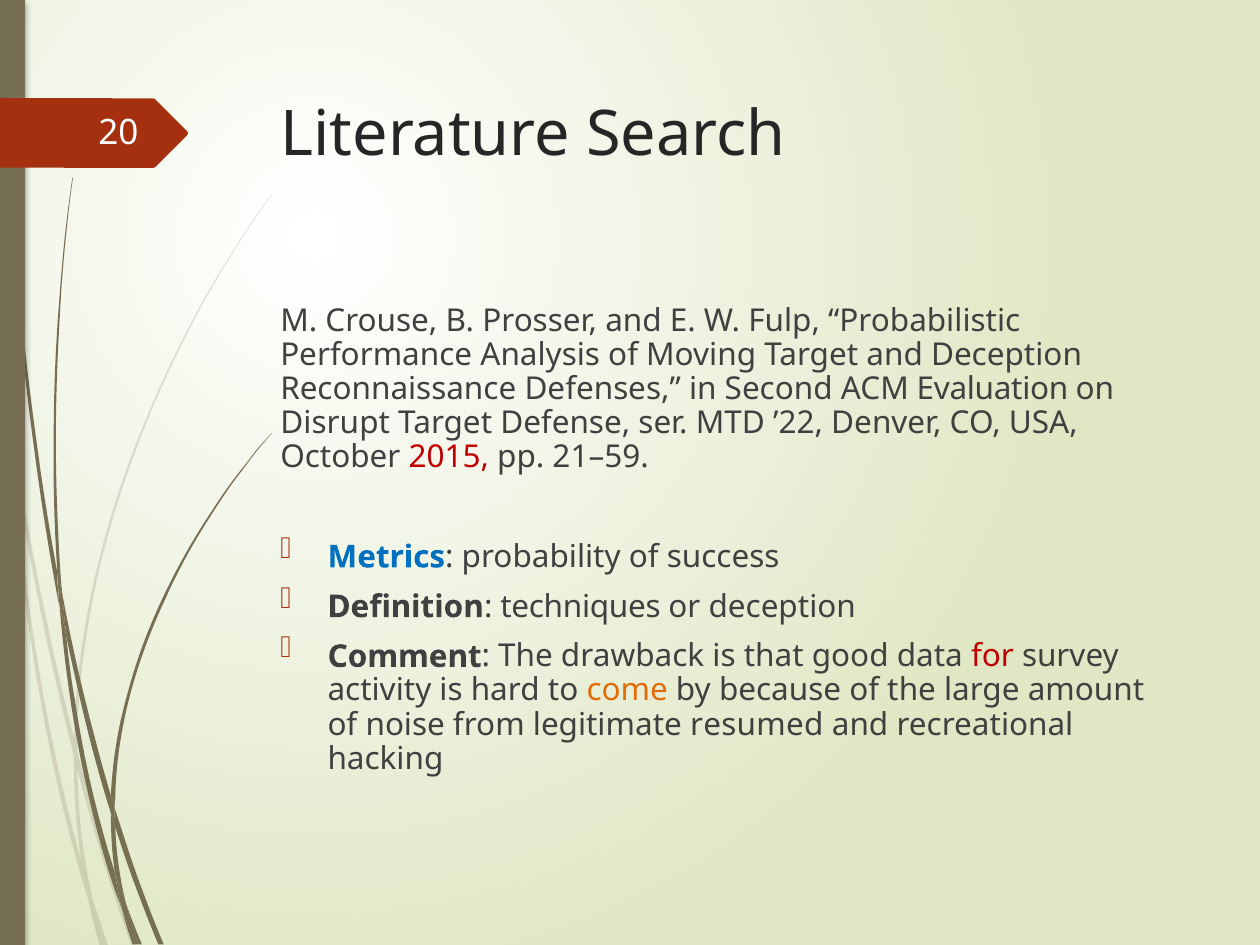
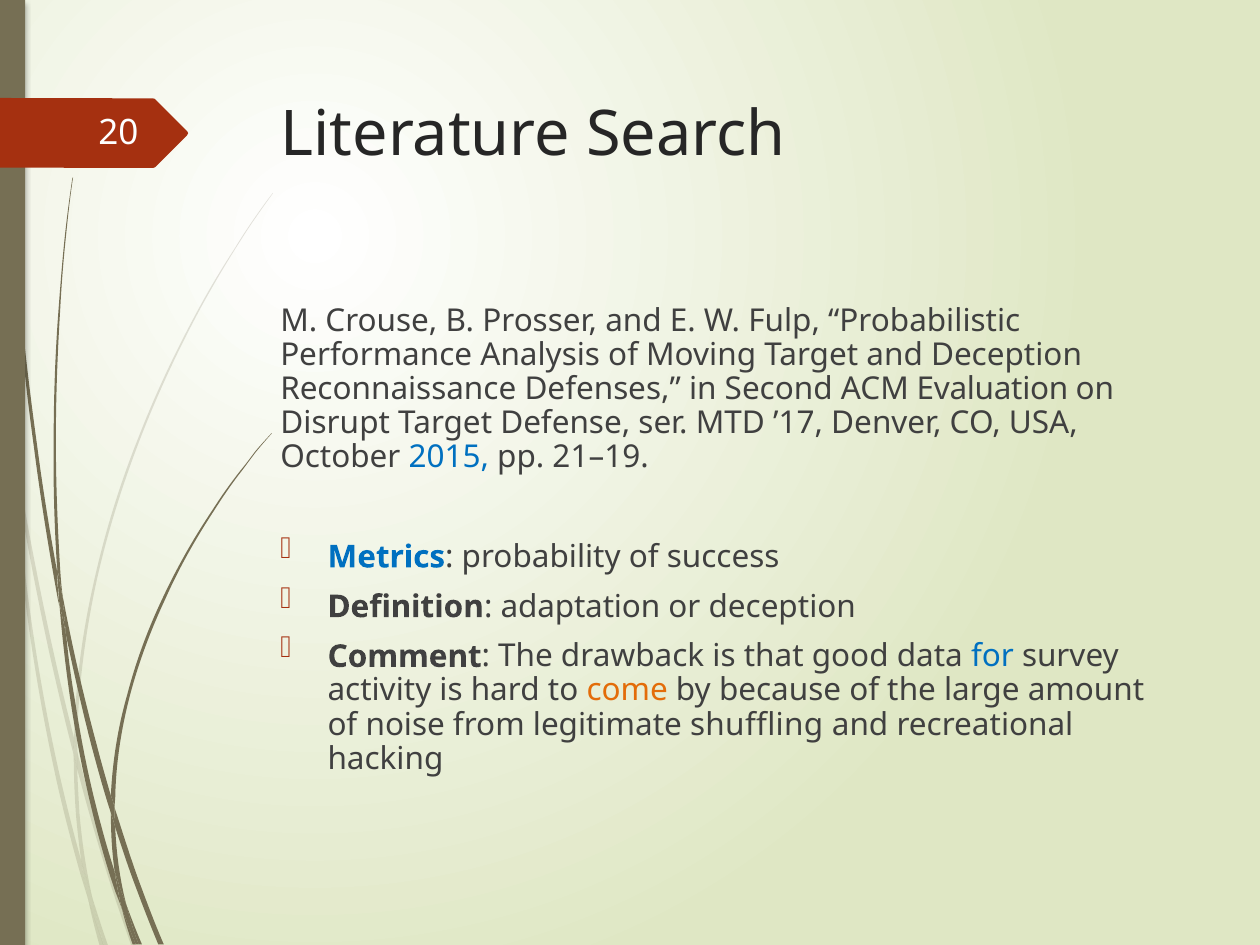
’22: ’22 -> ’17 (798, 424)
2015 colour: red -> blue (449, 458)
21–59: 21–59 -> 21–19 (601, 458)
techniques: techniques -> adaptation (580, 607)
for colour: red -> blue (993, 657)
resumed: resumed -> shuffling (757, 725)
